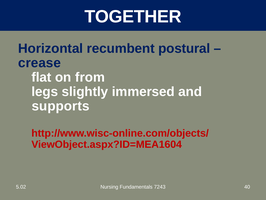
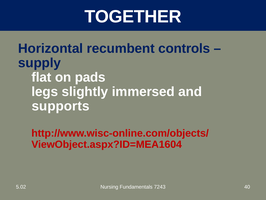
postural: postural -> controls (184, 48)
crease: crease -> supply (40, 63)
from: from -> pads (90, 77)
